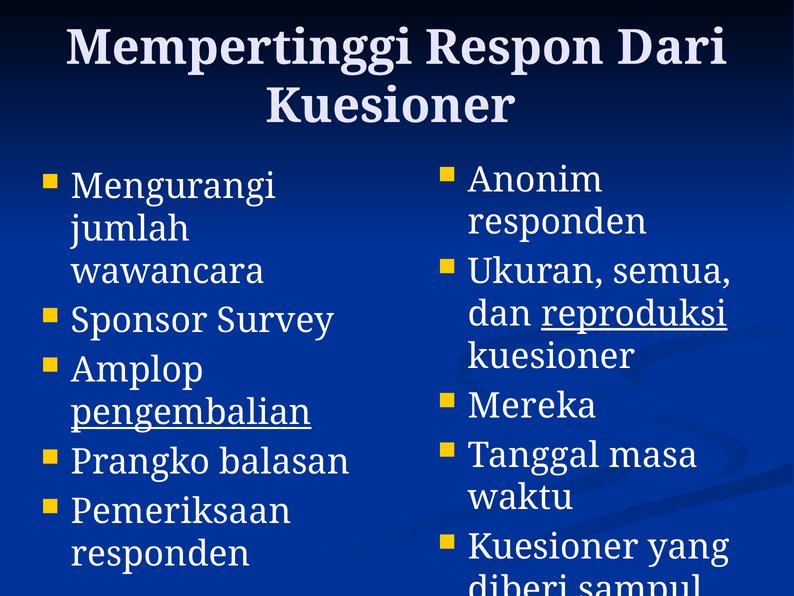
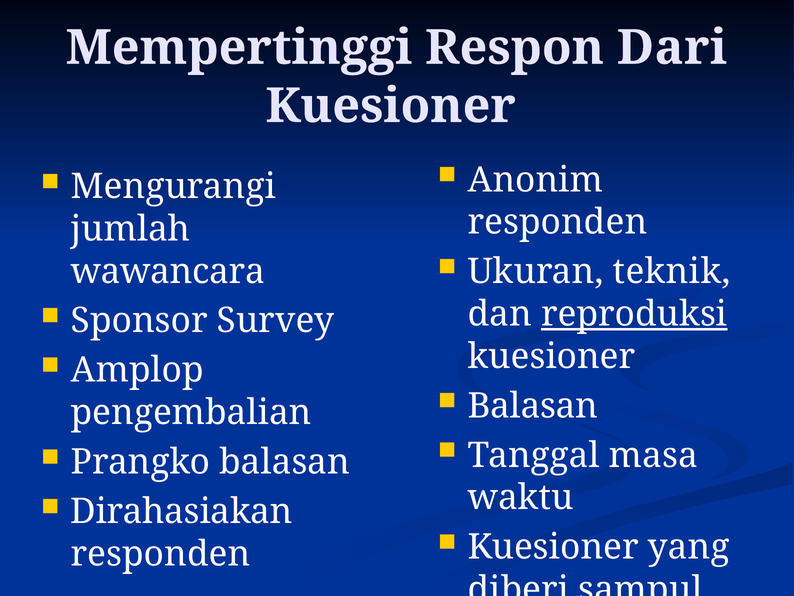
semua: semua -> teknik (672, 271)
Mereka: Mereka -> Balasan (533, 406)
pengembalian underline: present -> none (191, 412)
Pemeriksaan: Pemeriksaan -> Dirahasiakan (181, 511)
